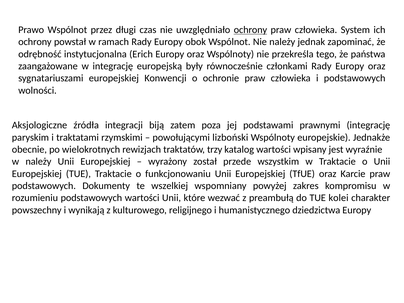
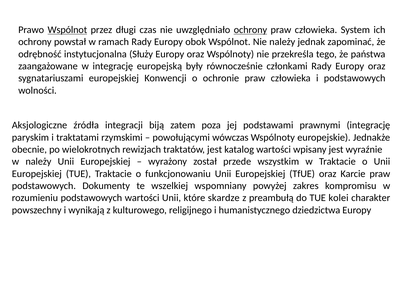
Wspólnot underline: none -> present (67, 30)
Erich: Erich -> Służy (141, 54)
lizboński: lizboński -> wówczas (230, 137)
traktatów trzy: trzy -> jest (215, 149)
wezwać: wezwać -> skardze (224, 198)
